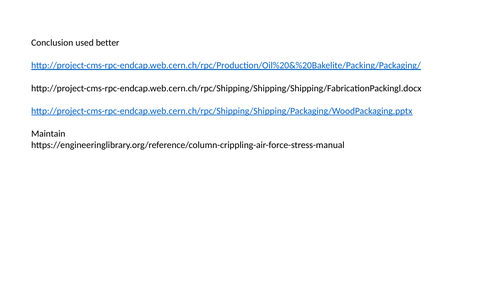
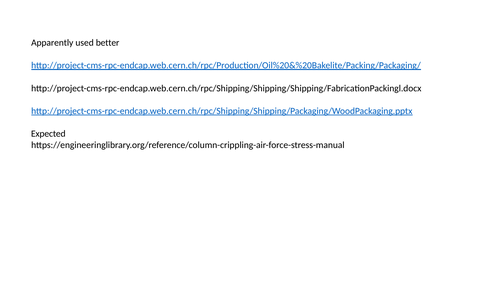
Conclusion: Conclusion -> Apparently (52, 43)
Maintain: Maintain -> Expected (48, 134)
